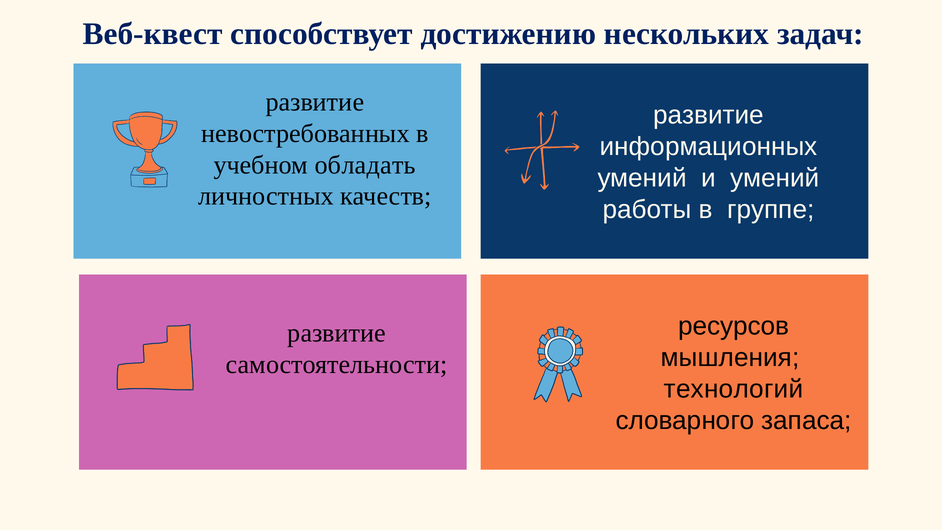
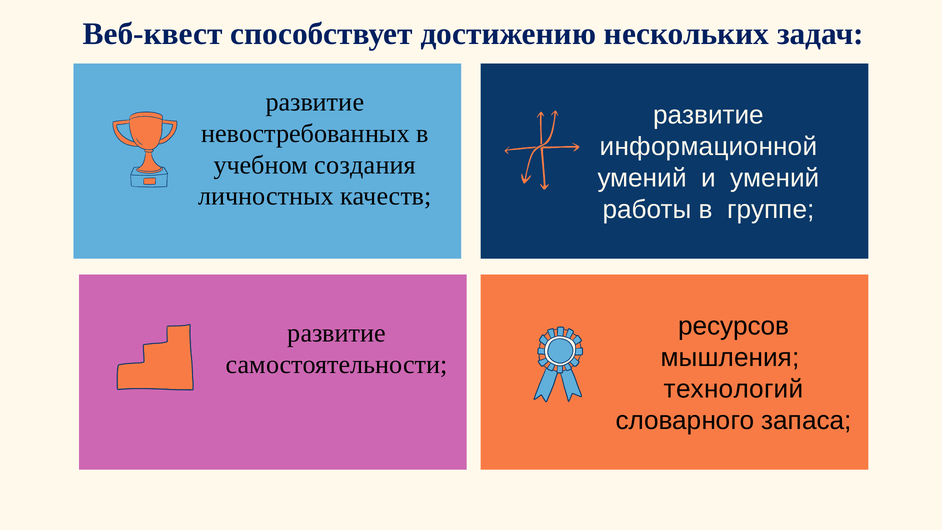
информационных: информационных -> информационной (709, 147)
обладать: обладать -> создания (365, 165)
